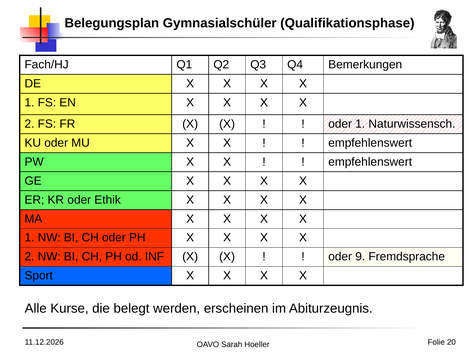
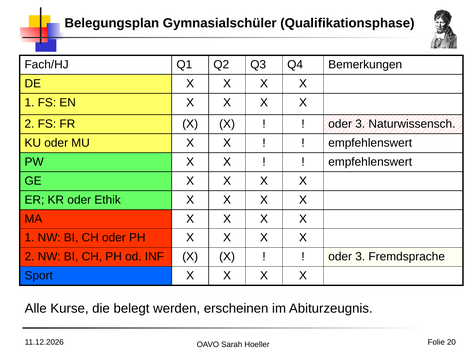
1: 1 -> 3 (360, 124)
9: 9 -> 3 (360, 257)
